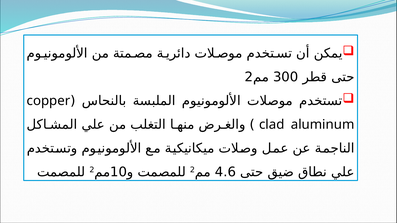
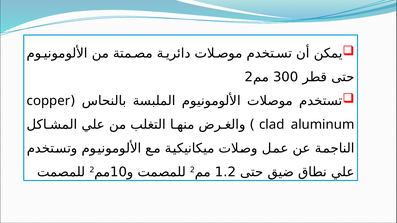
4.6: 4.6 -> 1.2 (225, 172)
